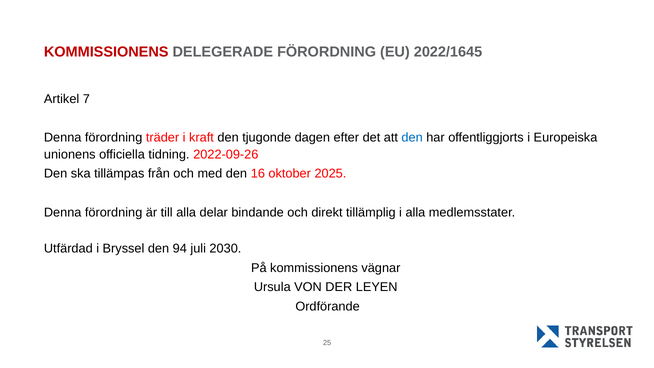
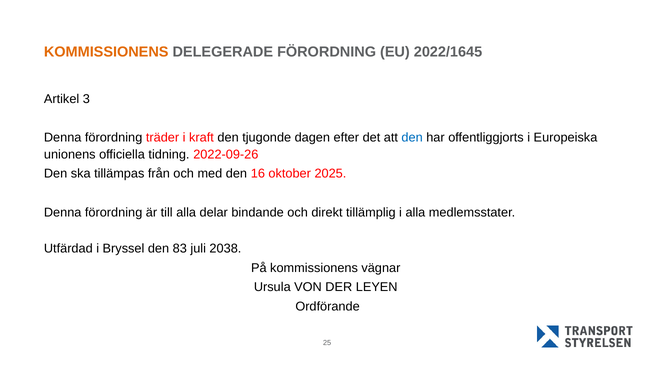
KOMMISSIONENS colour: red -> orange (106, 52)
7: 7 -> 3 (86, 99)
94: 94 -> 83 (180, 248)
2030: 2030 -> 2038 (225, 248)
